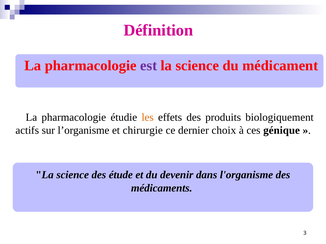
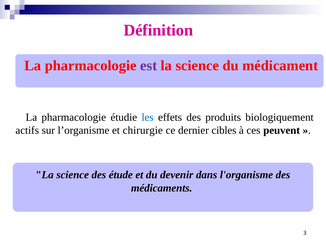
les colour: orange -> blue (148, 118)
choix: choix -> cibles (224, 131)
génique: génique -> peuvent (282, 131)
